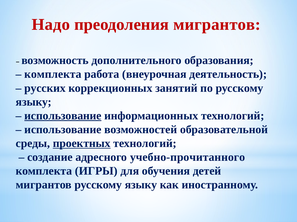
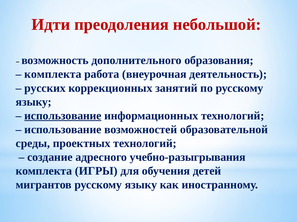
Надо: Надо -> Идти (51, 25)
преодоления мигрантов: мигрантов -> небольшой (217, 25)
проектных underline: present -> none (82, 144)
учебно-прочитанного: учебно-прочитанного -> учебно-разыгрывания (188, 158)
